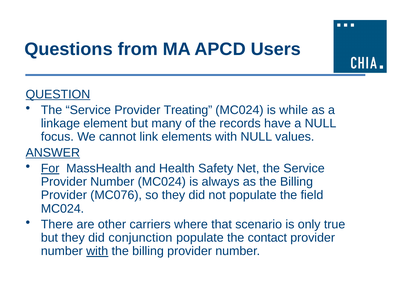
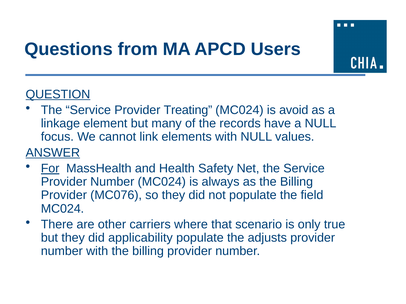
while: while -> avoid (294, 110)
conjunction: conjunction -> applicability (140, 238)
contact: contact -> adjusts (267, 238)
with underline: present -> none (97, 252)
